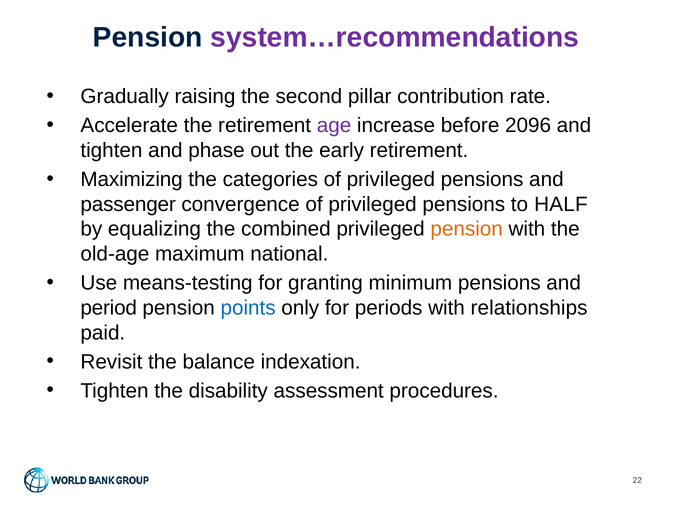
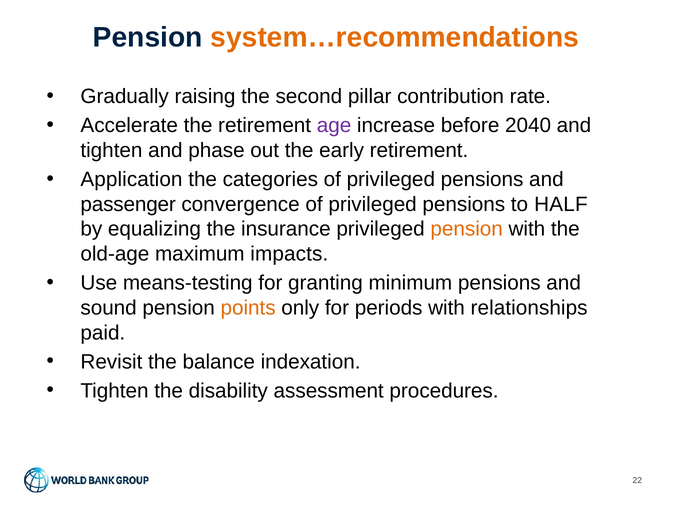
system…recommendations colour: purple -> orange (395, 37)
2096: 2096 -> 2040 (528, 125)
Maximizing: Maximizing -> Application (131, 179)
combined: combined -> insurance (286, 229)
national: national -> impacts (289, 254)
period: period -> sound (109, 308)
points colour: blue -> orange (248, 308)
